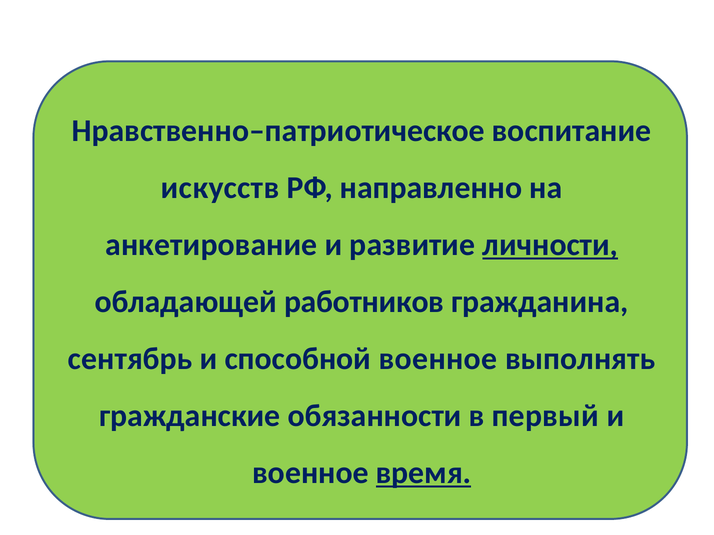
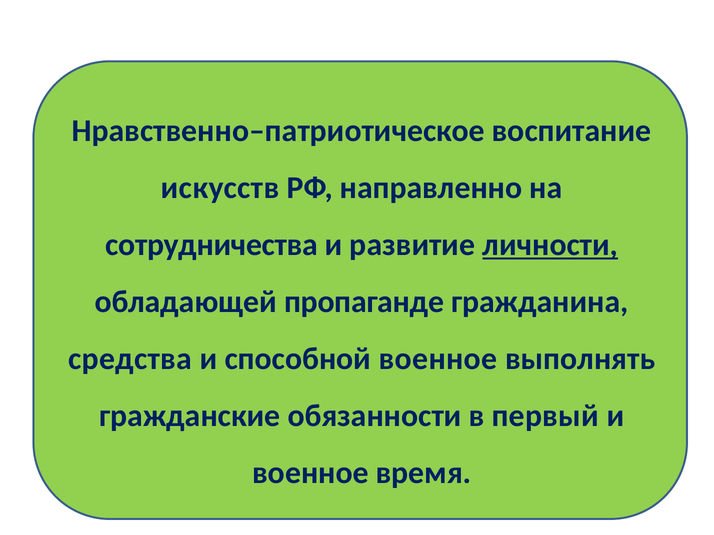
анкетирование: анкетирование -> сотрудничества (212, 245)
работников: работников -> пропаганде (364, 302)
сентябрь: сентябрь -> средства (130, 359)
время underline: present -> none (424, 473)
